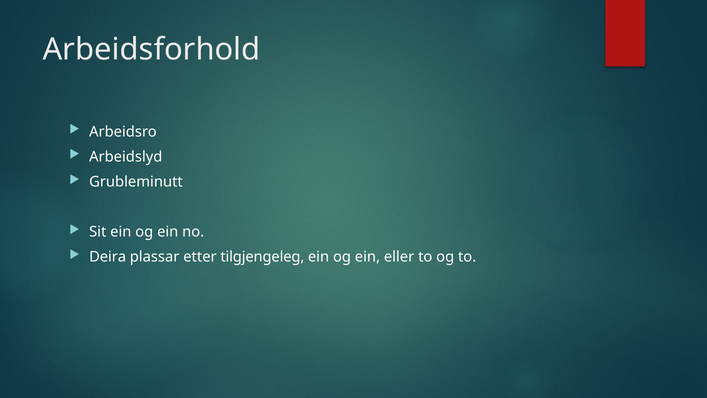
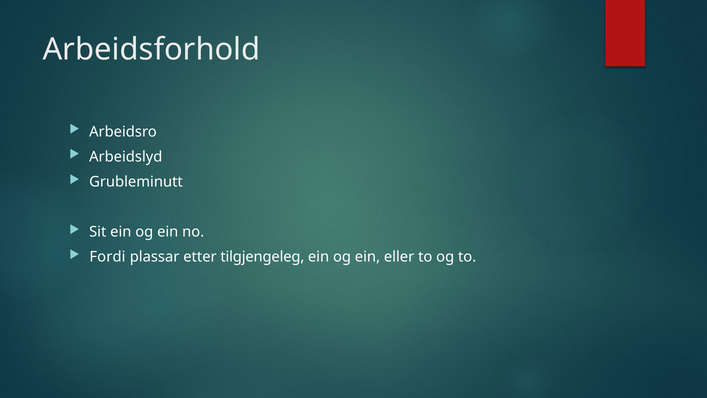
Deira: Deira -> Fordi (107, 257)
